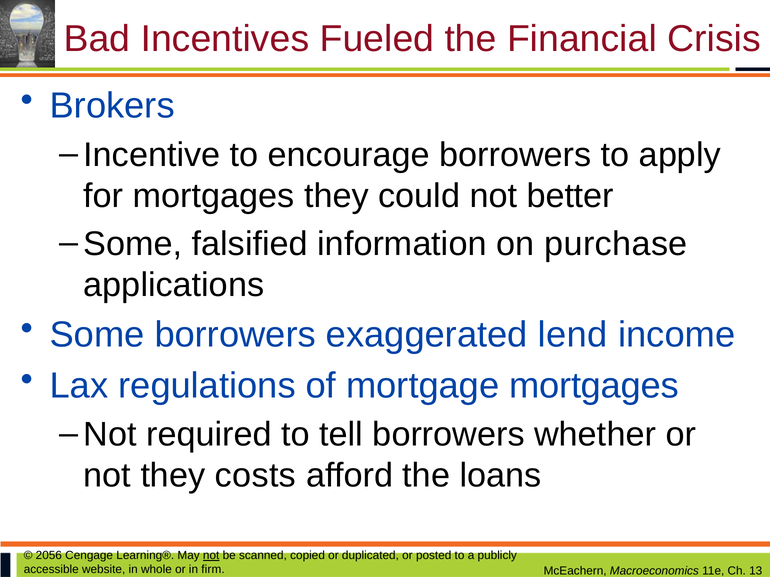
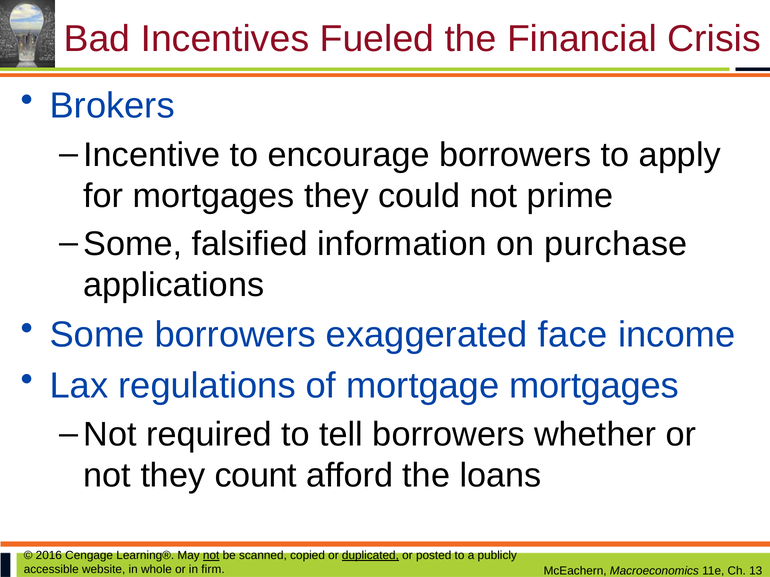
better: better -> prime (570, 196)
lend: lend -> face (573, 335)
costs: costs -> count (256, 476)
2056: 2056 -> 2016 (49, 556)
duplicated underline: none -> present (370, 556)
